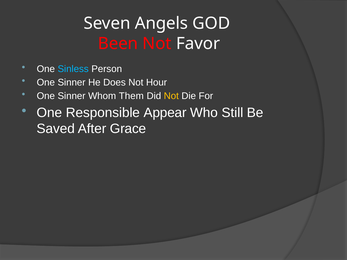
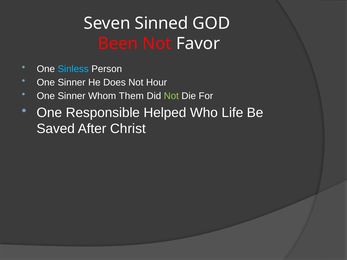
Angels: Angels -> Sinned (161, 23)
Not colour: yellow -> light green (171, 96)
Appear: Appear -> Helped (165, 113)
Still: Still -> Life (232, 113)
Grace: Grace -> Christ (128, 129)
